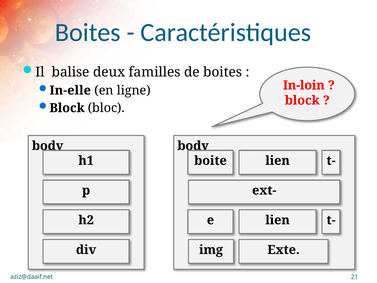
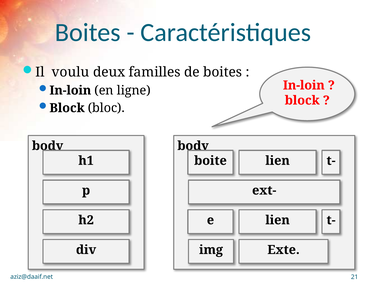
balise: balise -> voulu (71, 72)
In-elle: In-elle -> In-loin (70, 90)
